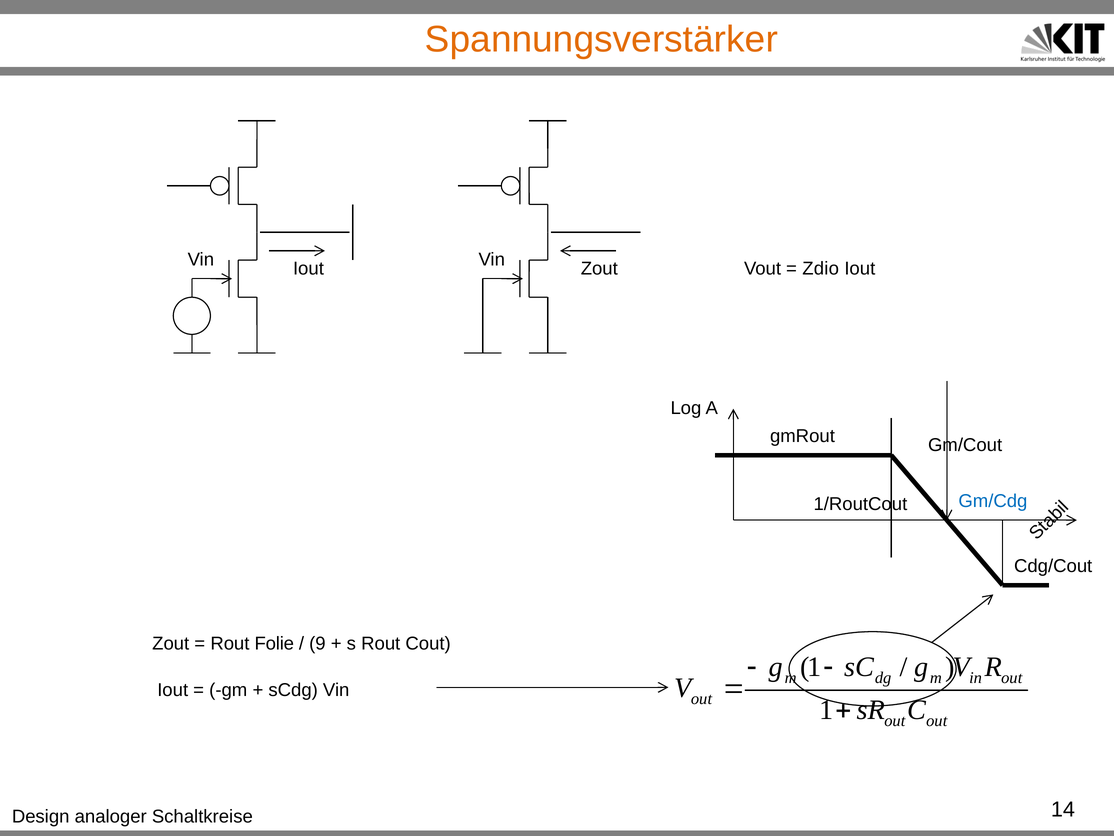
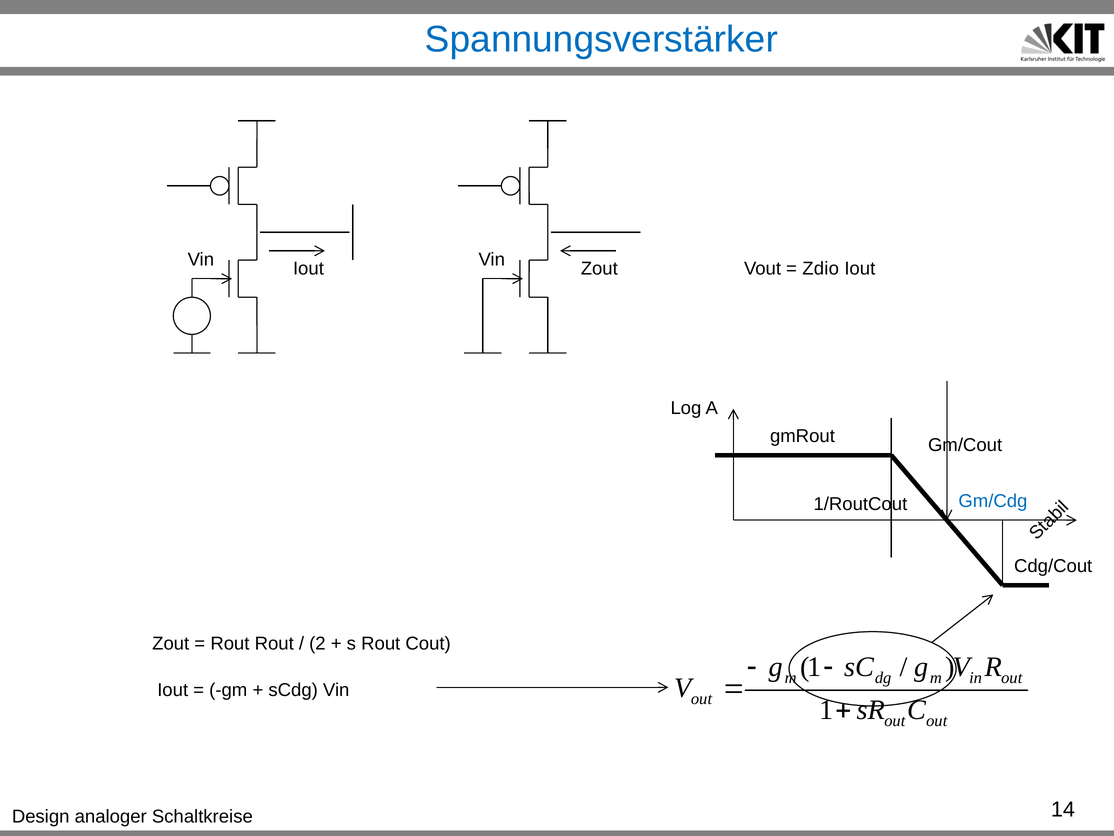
Spannungsverstärker colour: orange -> blue (601, 40)
Rout Folie: Folie -> Rout (274, 643)
9: 9 -> 2 (317, 643)
